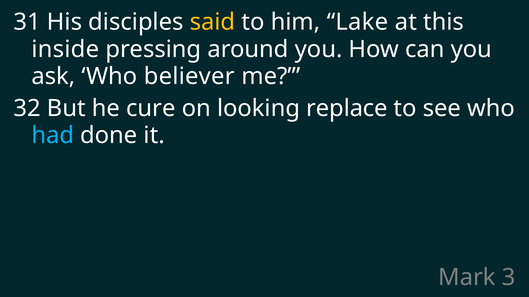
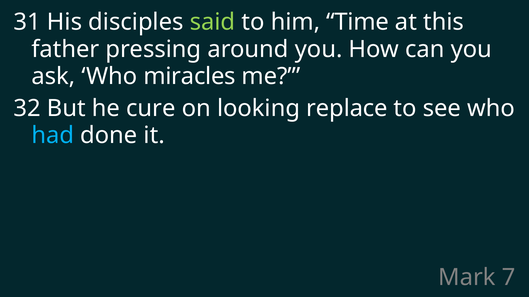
said colour: yellow -> light green (213, 22)
Lake: Lake -> Time (358, 22)
inside: inside -> father (65, 49)
believer: believer -> miracles (190, 76)
3: 3 -> 7 (509, 278)
